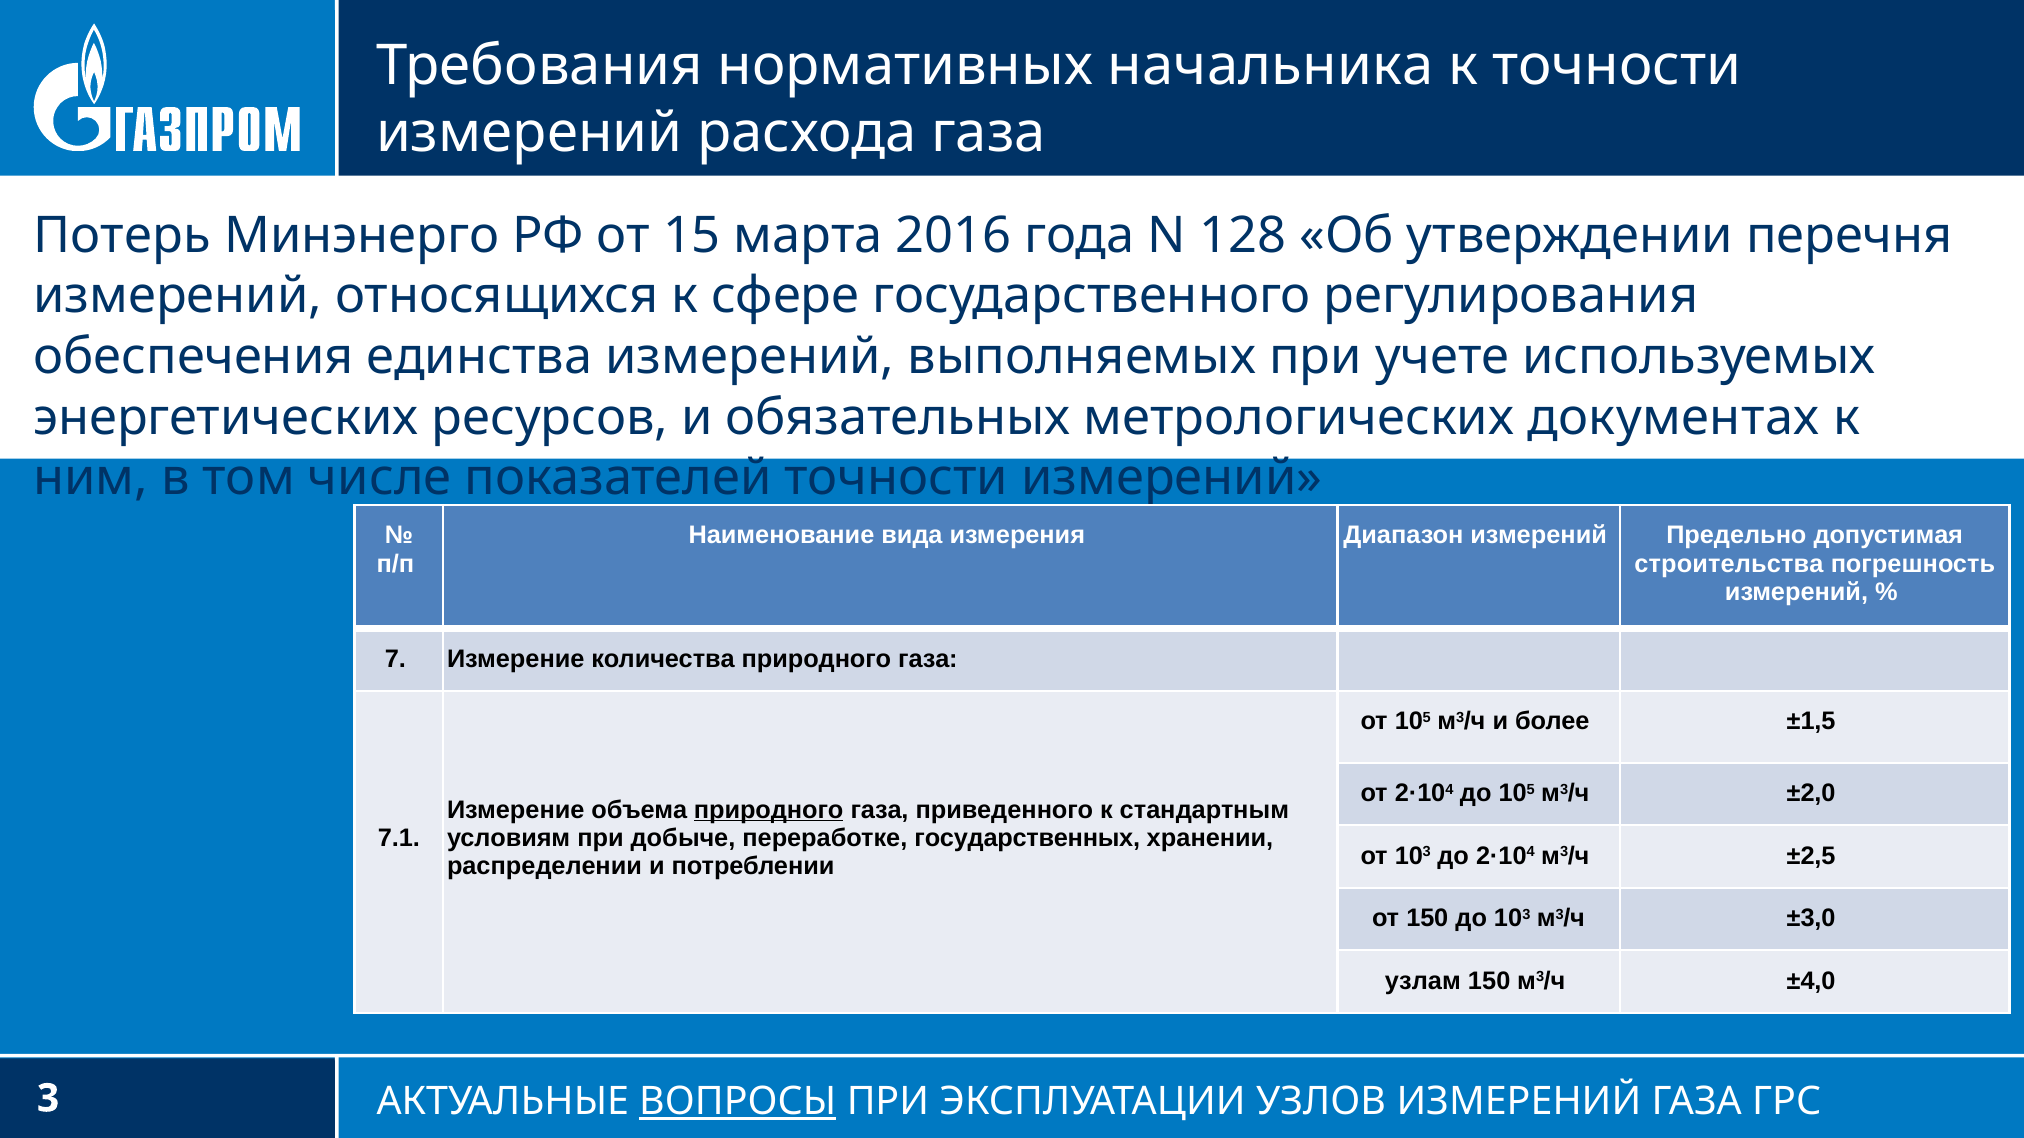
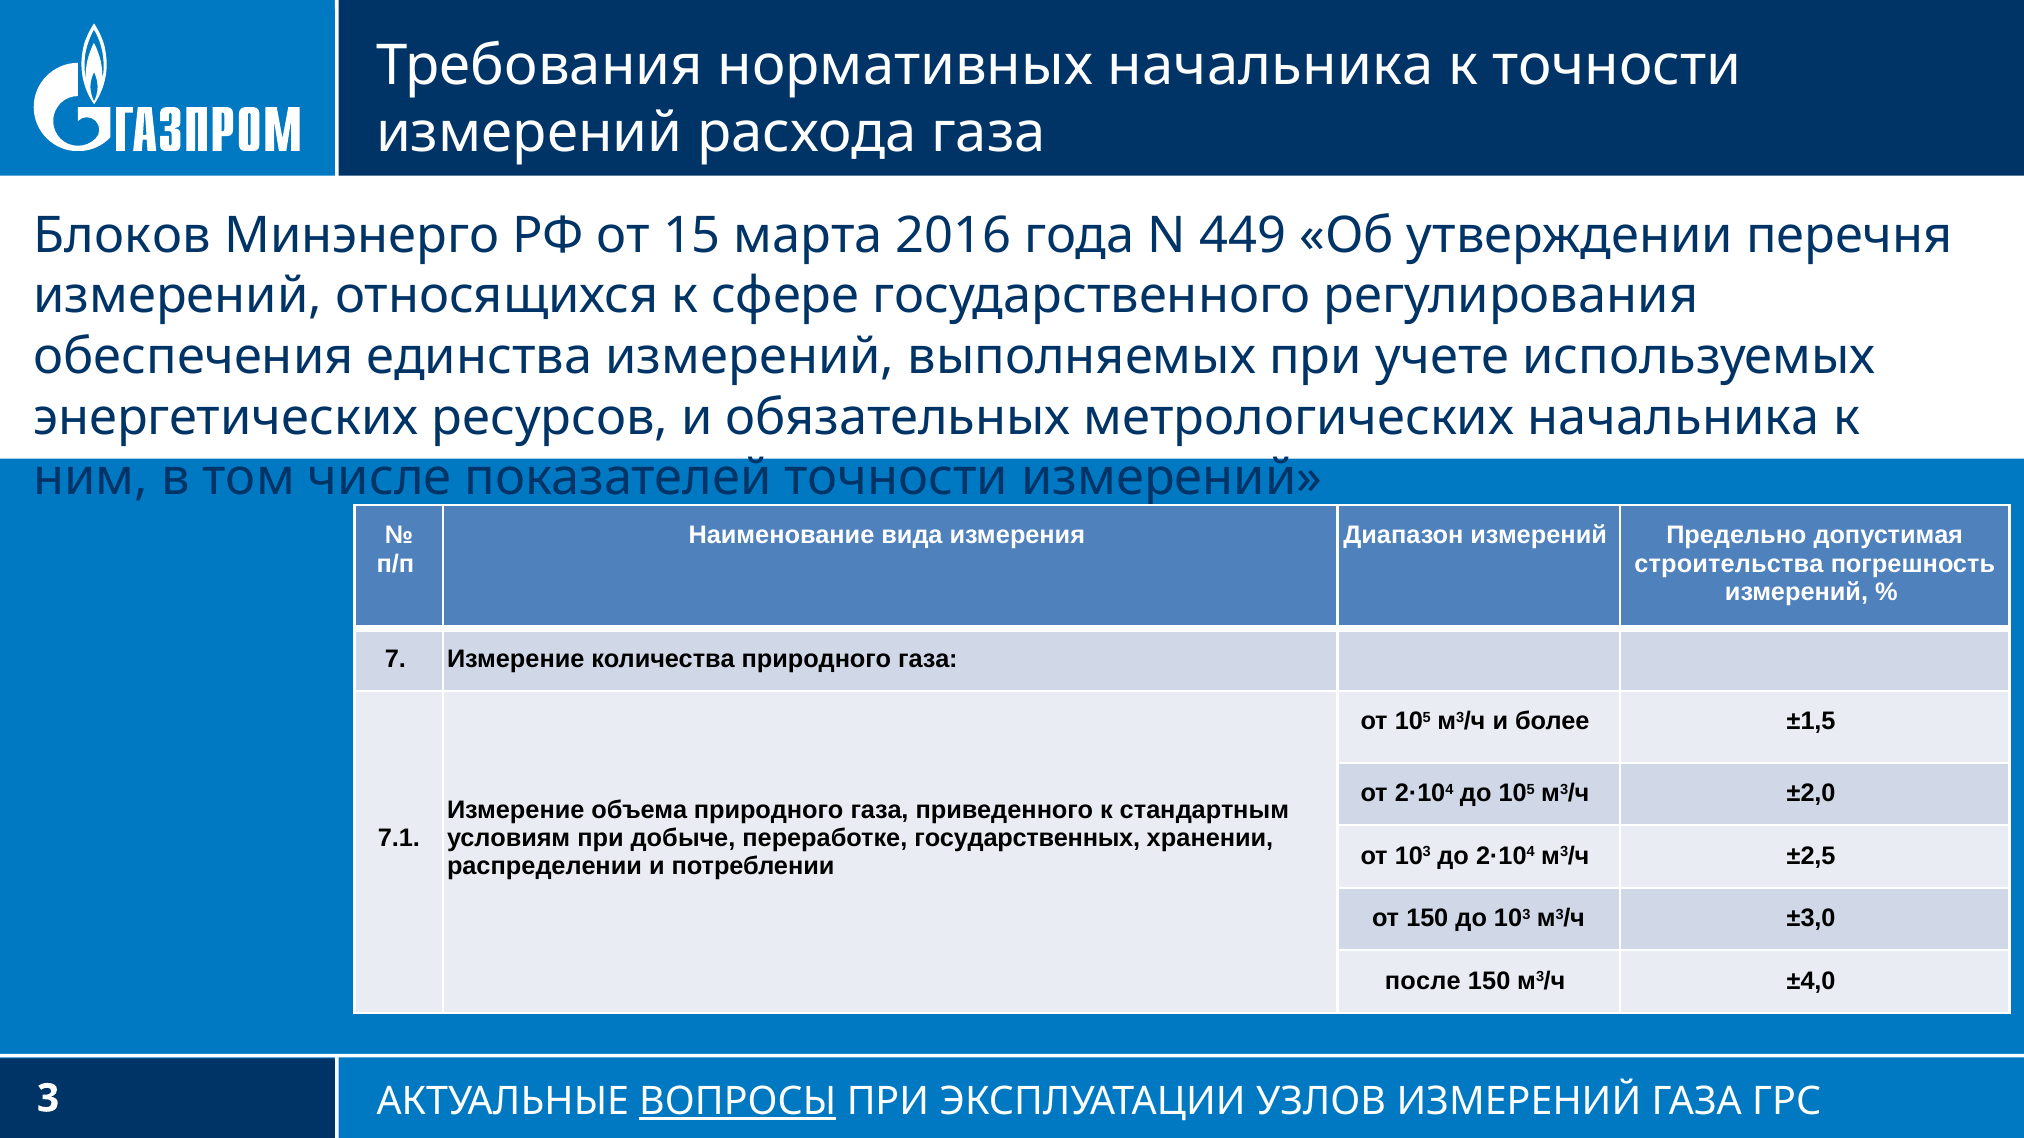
Потерь: Потерь -> Блоков (122, 236)
128: 128 -> 449 (1243, 236)
метрологических документах: документах -> начальника (1674, 418)
природного underline: present -> none (769, 810)
узлам: узлам -> после (1423, 981)
